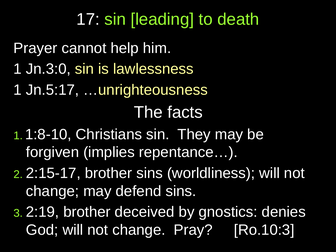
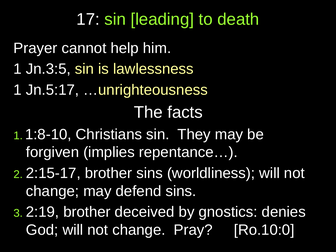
Jn.3:0: Jn.3:0 -> Jn.3:5 (48, 69)
Ro.10:3: Ro.10:3 -> Ro.10:0 (264, 230)
